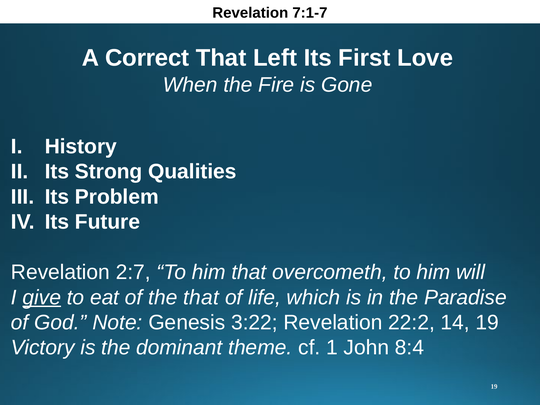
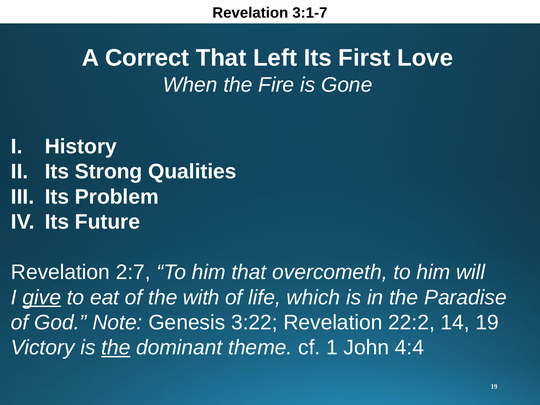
7:1-7: 7:1-7 -> 3:1-7 (310, 13)
the that: that -> with (201, 297)
the underline: none -> present (116, 348)
8:4: 8:4 -> 4:4 (409, 348)
